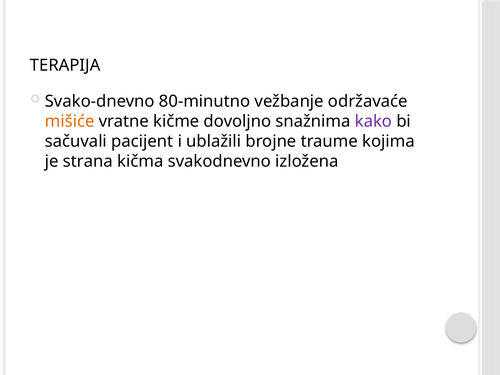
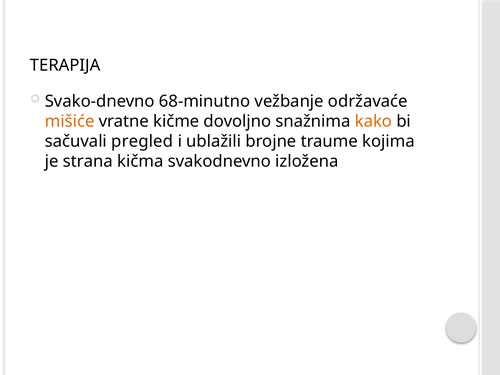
80-minutno: 80-minutno -> 68-minutno (205, 101)
kako colour: purple -> orange (373, 121)
pacijent: pacijent -> pregled (142, 141)
